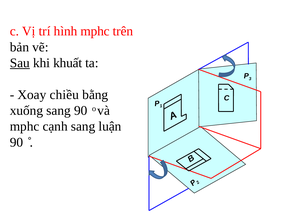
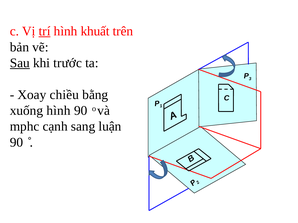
trí underline: none -> present (45, 31)
hình mphc: mphc -> khuất (95, 31)
khuất: khuất -> trước (68, 63)
xuống sang: sang -> hình (59, 111)
